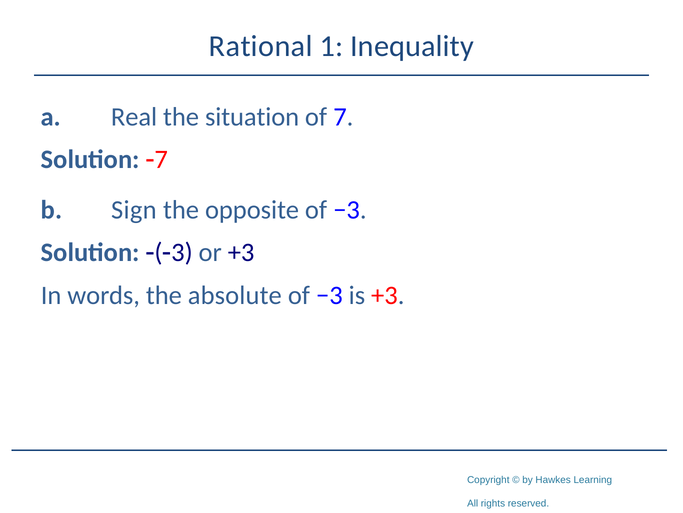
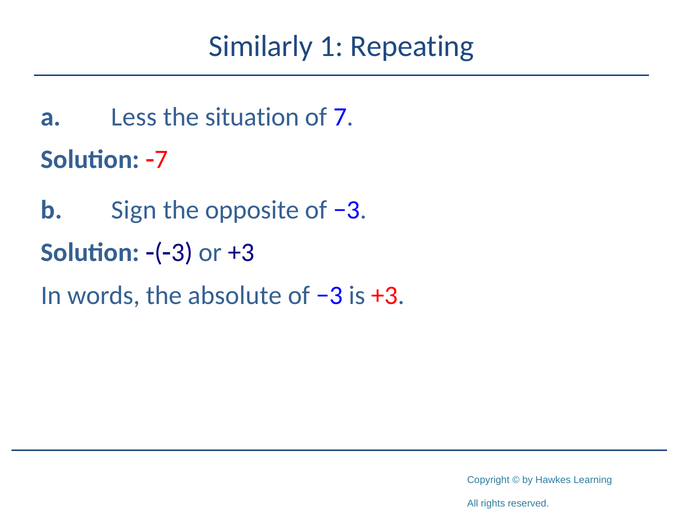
Rational: Rational -> Similarly (261, 46)
Inequality: Inequality -> Repeating (412, 46)
Real: Real -> Less (134, 117)
